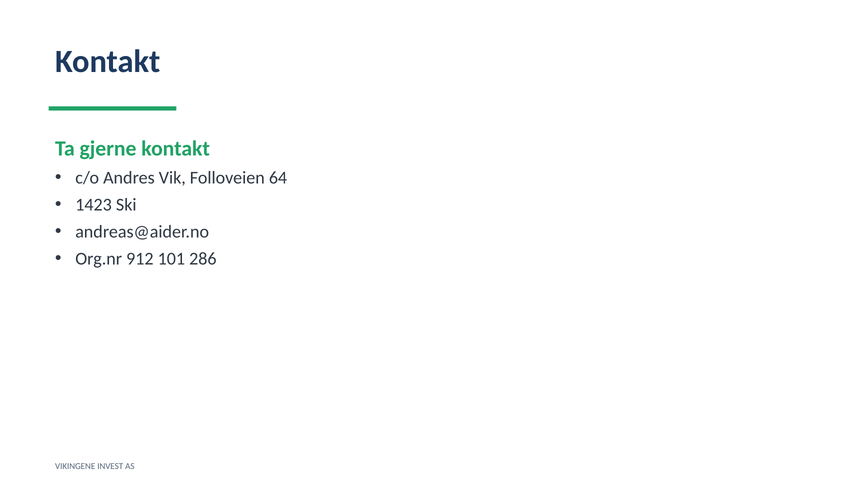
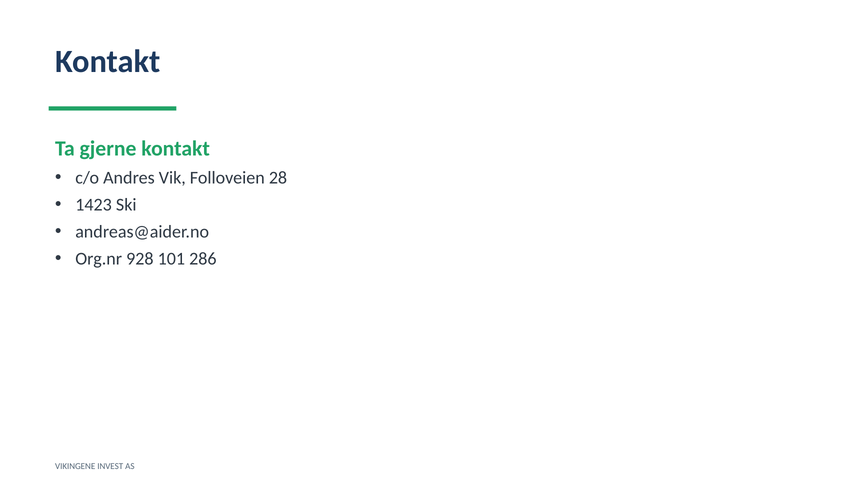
64: 64 -> 28 (278, 178)
912: 912 -> 928 (140, 259)
